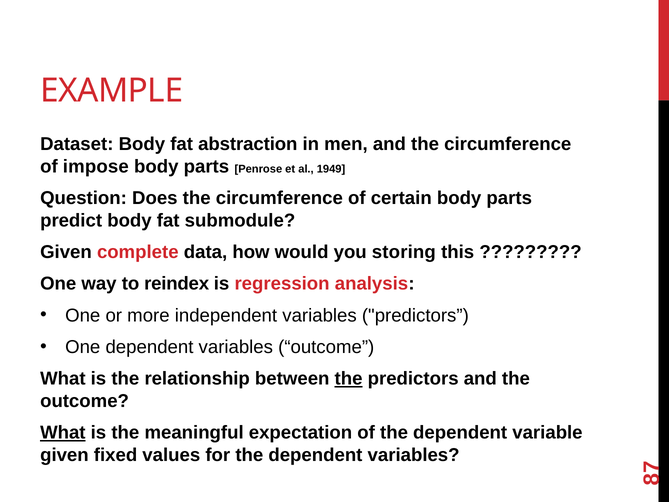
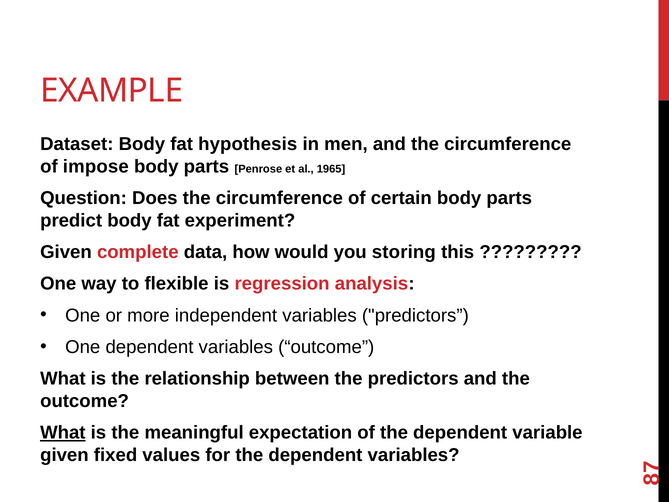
abstraction: abstraction -> hypothesis (248, 144)
1949: 1949 -> 1965 (331, 169)
submodule: submodule -> experiment (240, 220)
reindex: reindex -> flexible (177, 284)
the underline: present -> none (349, 379)
